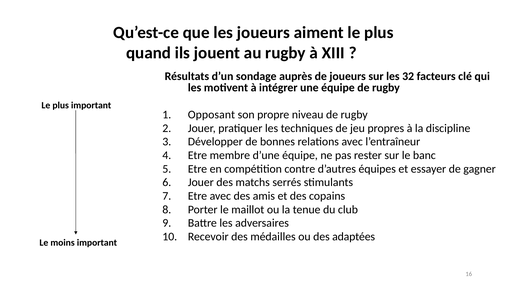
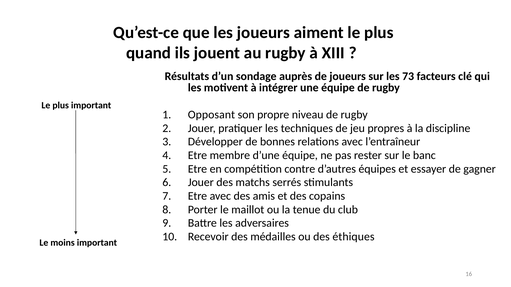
32: 32 -> 73 (408, 76)
adaptées: adaptées -> éthiques (354, 237)
